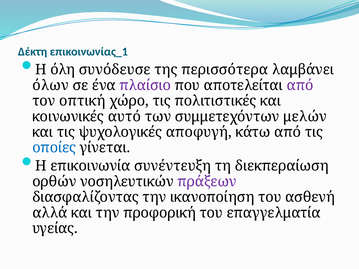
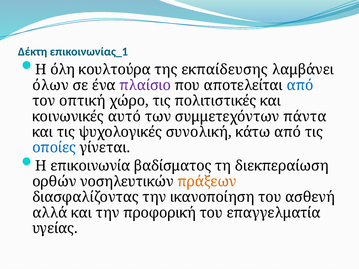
συνόδευσε: συνόδευσε -> κουλτούρα (115, 70)
περισσότερα: περισσότερα -> εκπαίδευσης (225, 70)
από colour: purple -> blue (300, 85)
μελών: μελών -> πάντα (305, 117)
αποφυγή: αποφυγή -> συνολική (199, 132)
συνέντευξη: συνέντευξη -> βαδίσματος (173, 166)
πράξεων colour: purple -> orange (207, 182)
